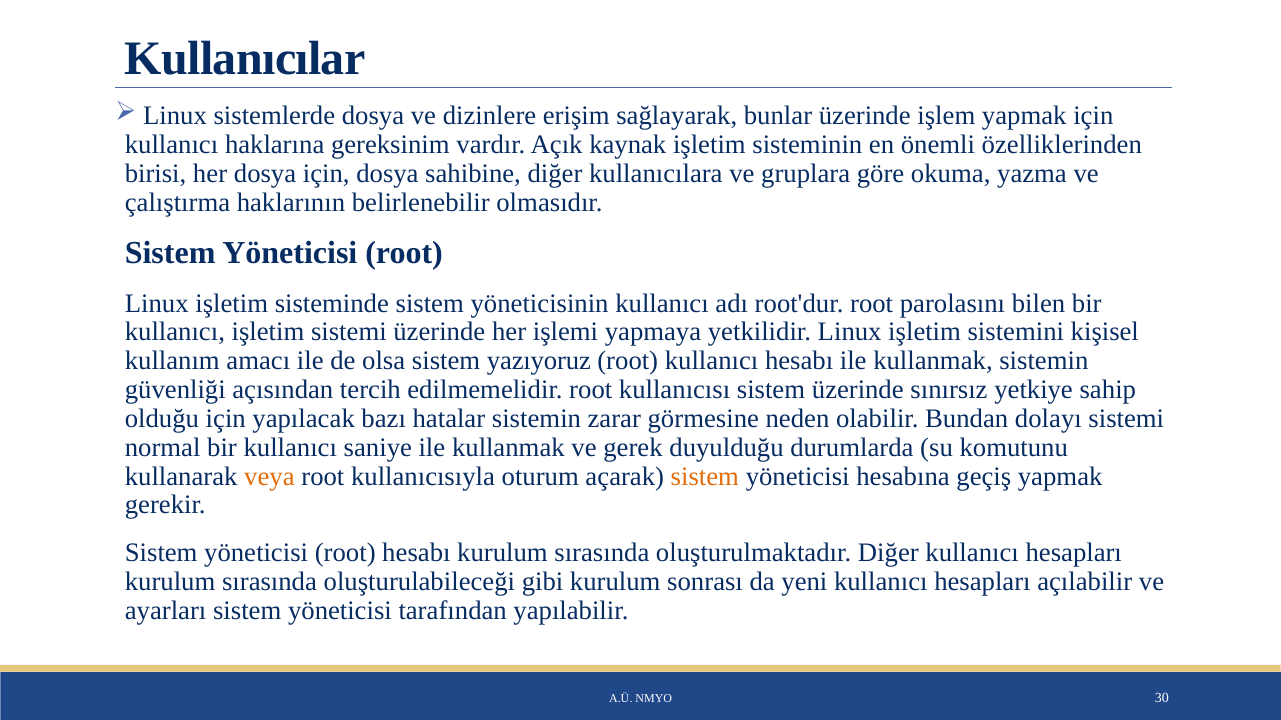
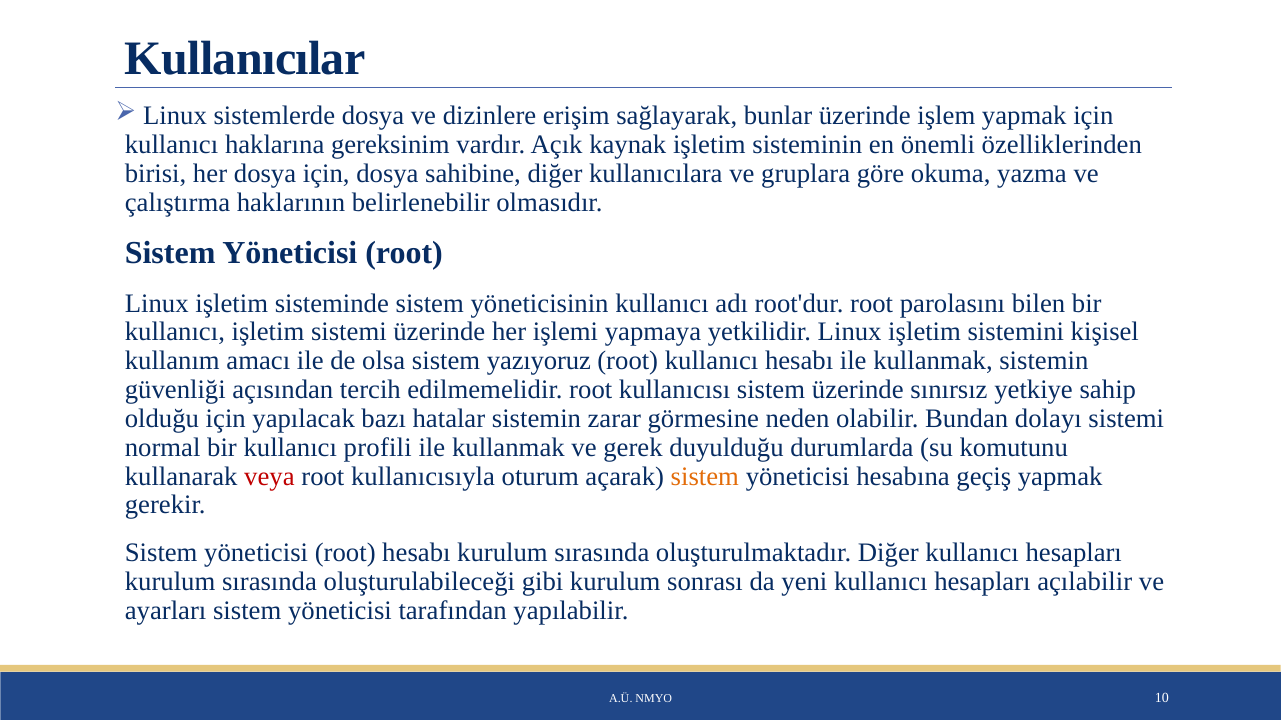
saniye: saniye -> profili (378, 448)
veya colour: orange -> red (269, 477)
30: 30 -> 10 (1162, 699)
